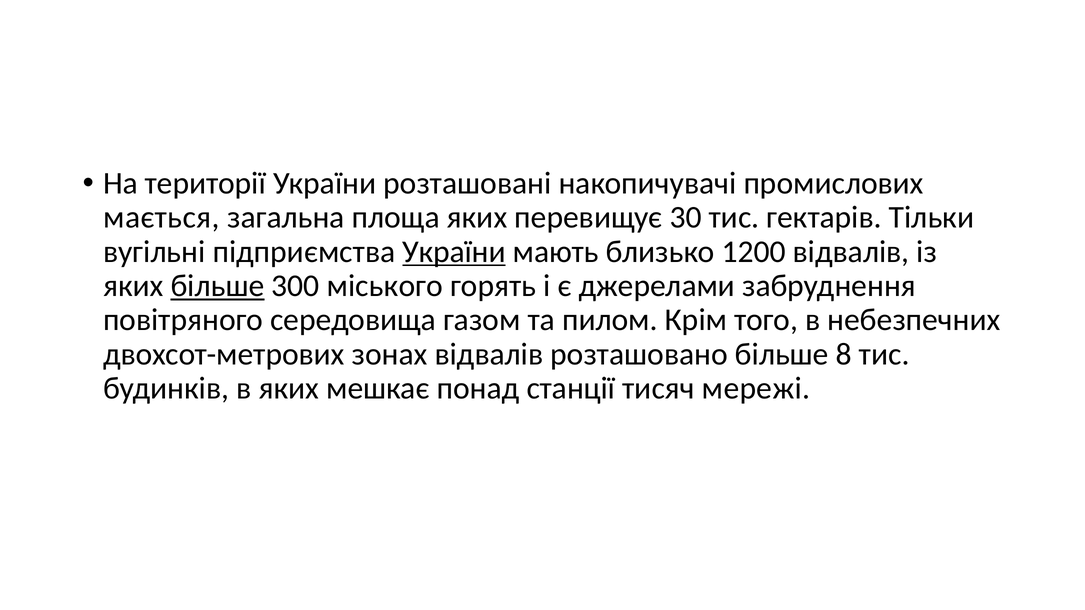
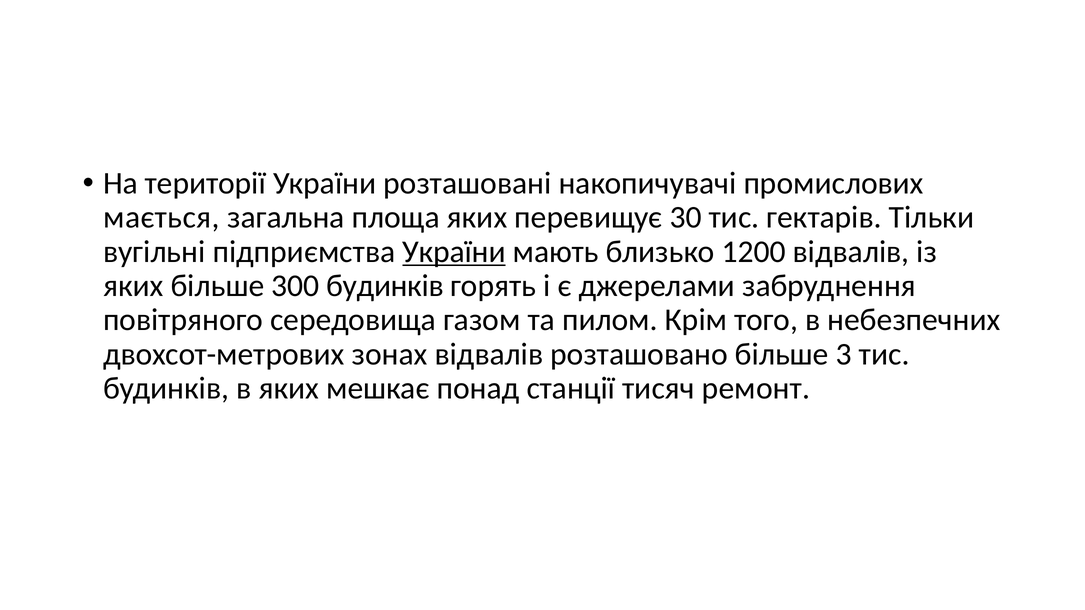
більше underline: present -> none (217, 286)
300 міського: міського -> будинків (385, 286)
8: 8 -> 3 (844, 354)
мережі: мережі -> ремонт (756, 389)
